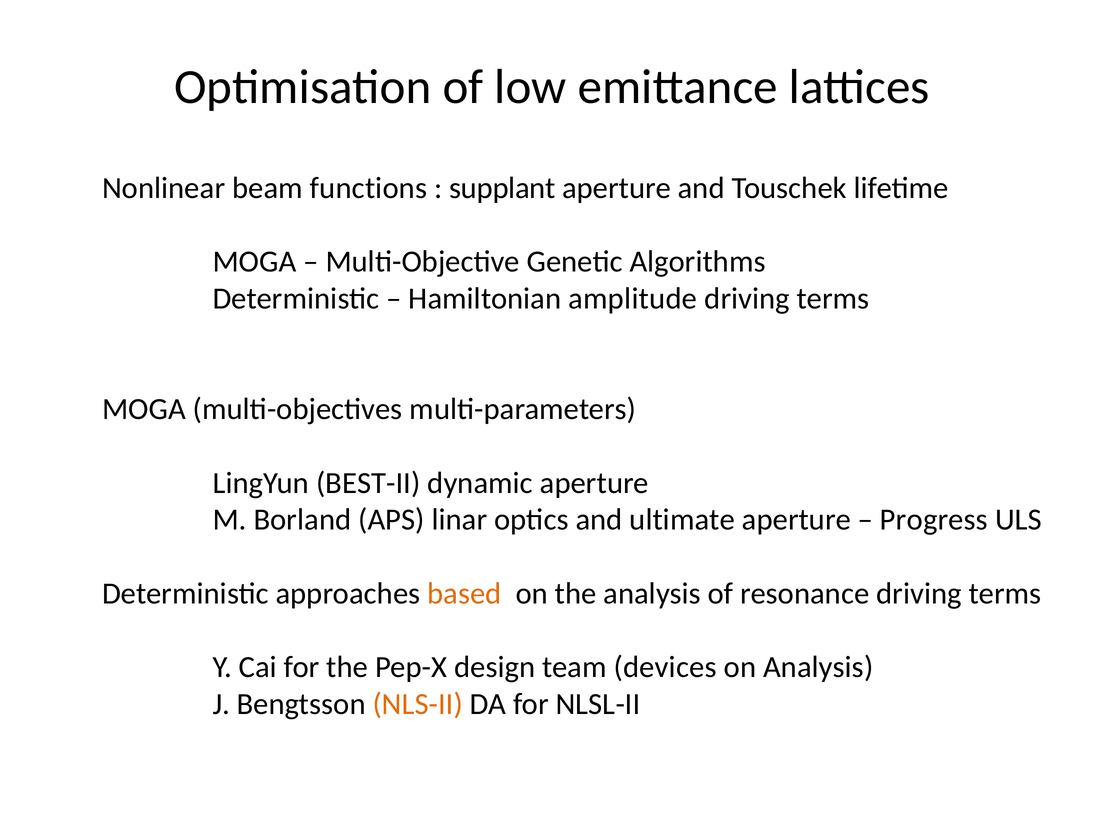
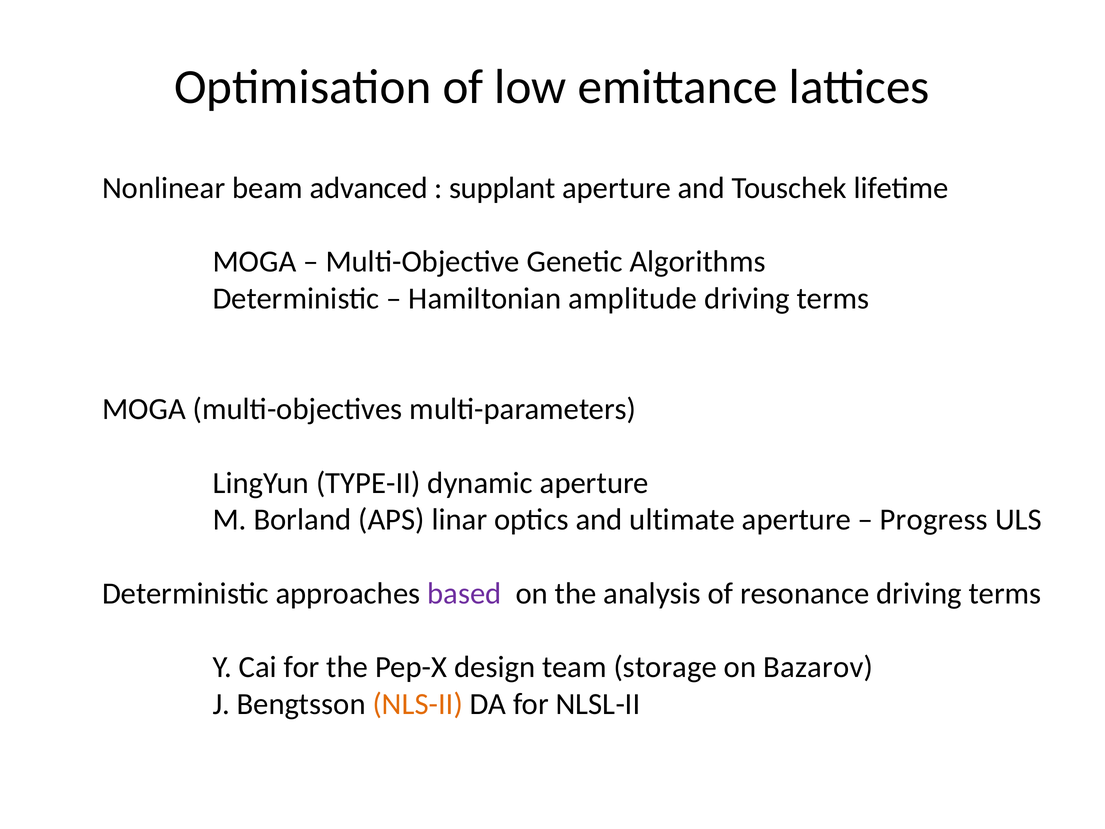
functions: functions -> advanced (369, 188)
BEST-II: BEST-II -> TYPE-II (368, 483)
based colour: orange -> purple (464, 593)
devices: devices -> storage (665, 667)
on Analysis: Analysis -> Bazarov (818, 667)
